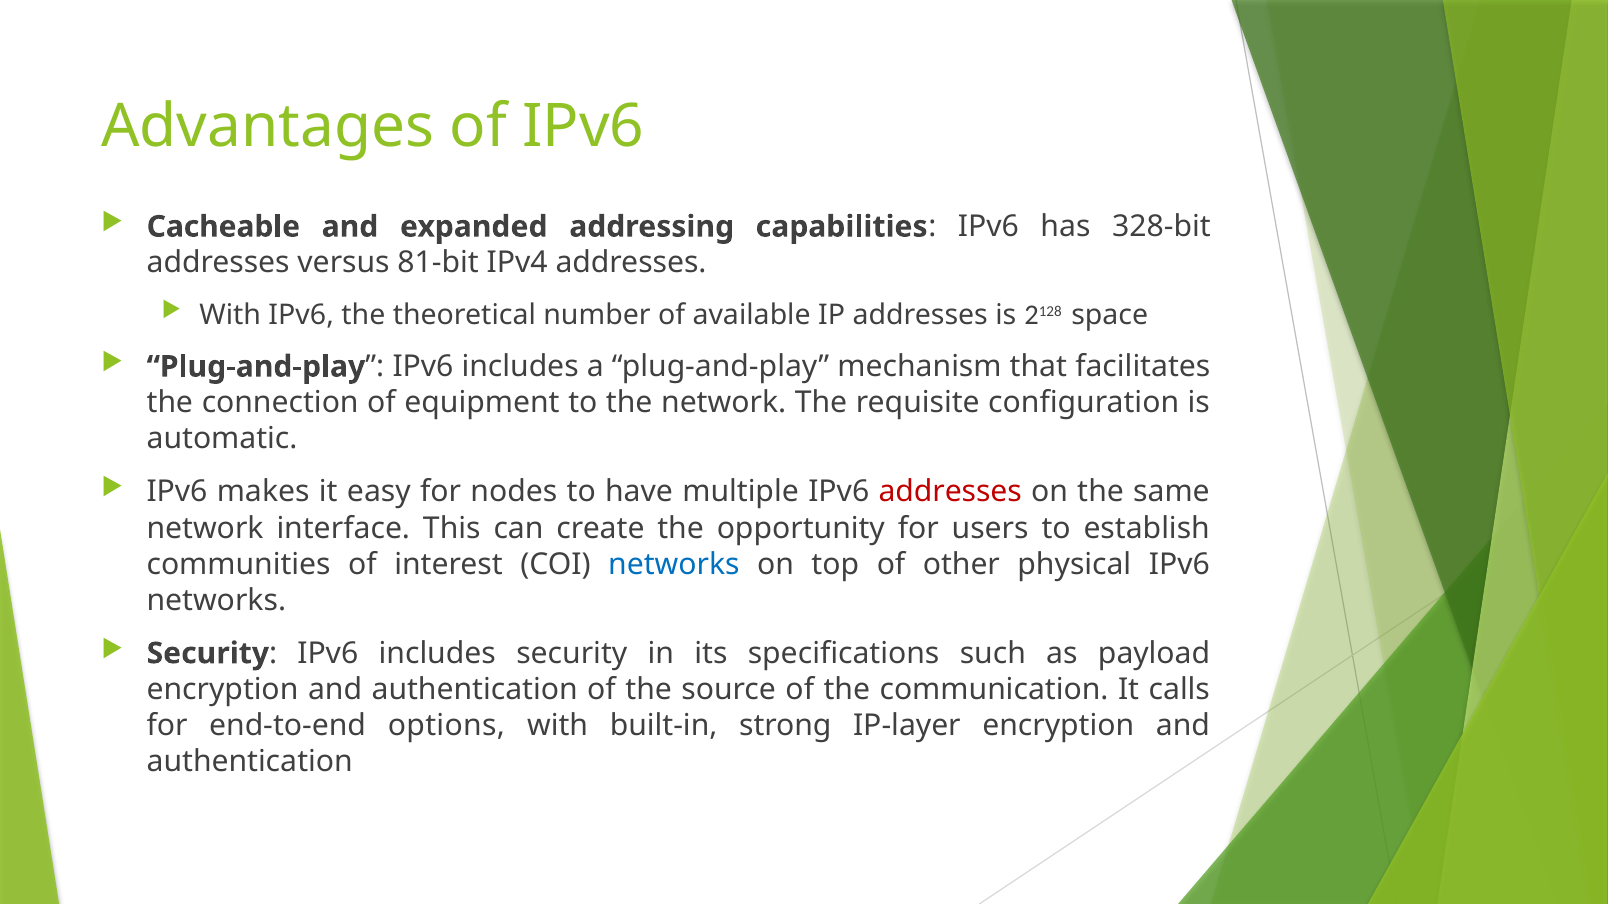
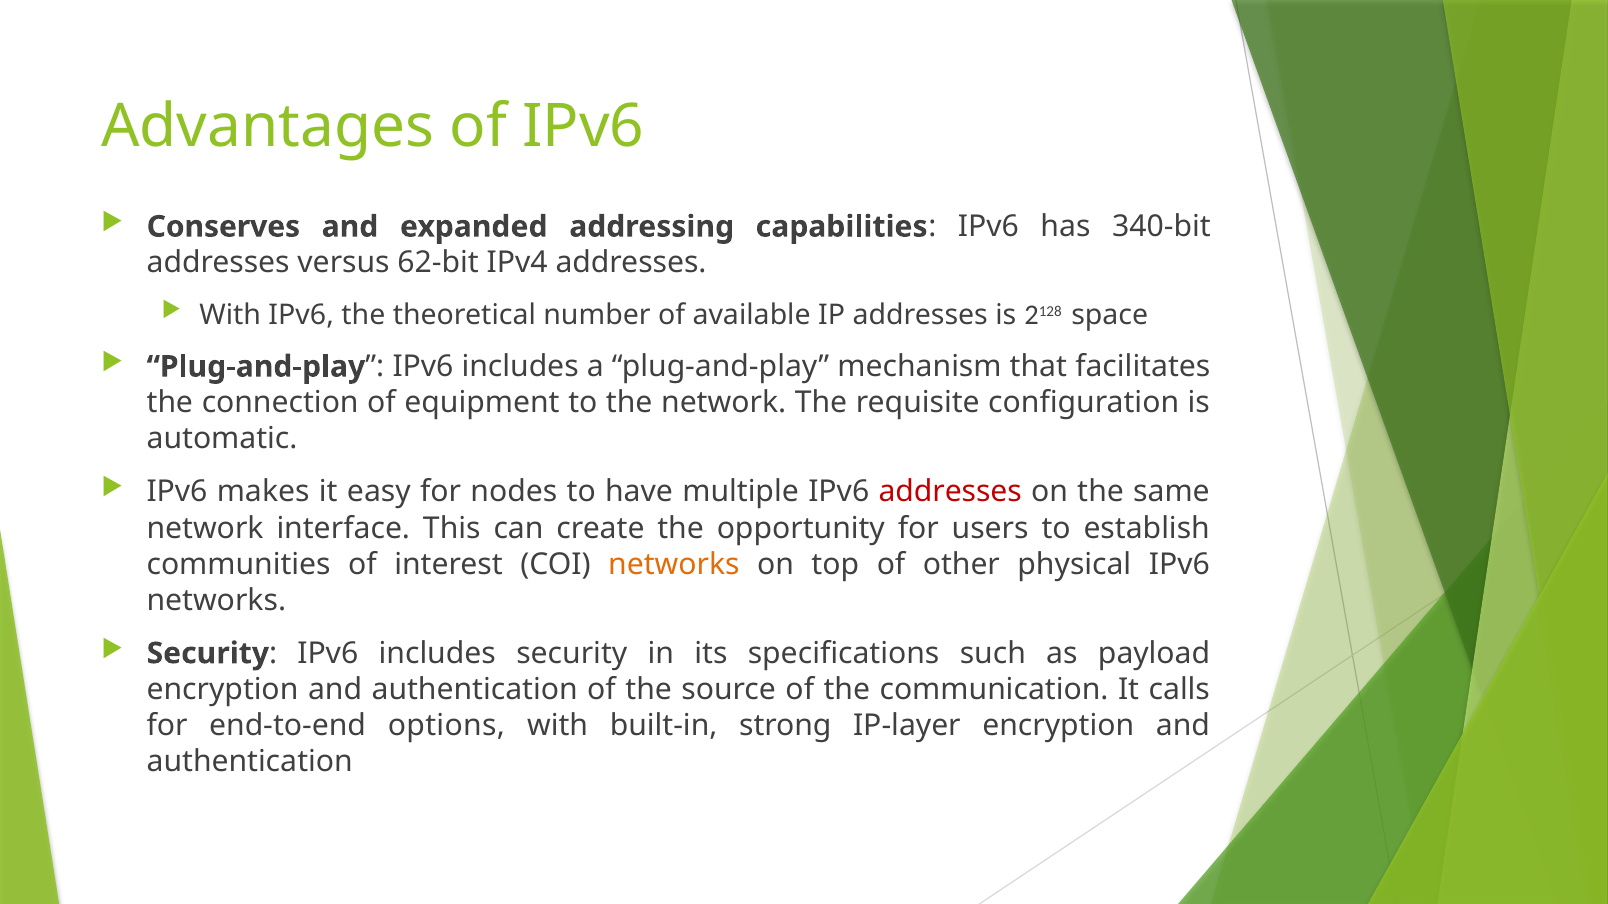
Cacheable: Cacheable -> Conserves (223, 227)
328-bit: 328-bit -> 340-bit (1162, 227)
81-bit: 81-bit -> 62-bit (438, 263)
networks colour: blue -> orange (674, 565)
